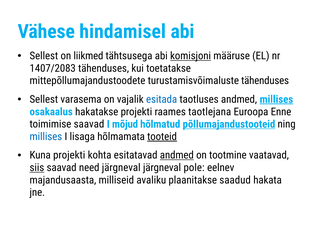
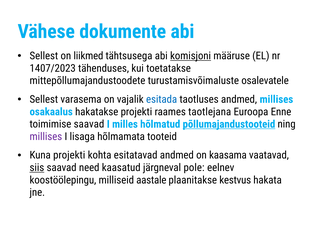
hindamisel: hindamisel -> dokumente (123, 32)
1407/2083: 1407/2083 -> 1407/2023 (53, 68)
turustamisvõimaluste tähenduses: tähenduses -> osalevatele (265, 81)
millises underline: present -> none (276, 100)
mõjud: mõjud -> milles (125, 124)
millises colour: blue -> purple (46, 137)
tooteid underline: present -> none (162, 137)
andmed underline: present -> none (177, 155)
tootmine: tootmine -> kaasama (228, 155)
need järgneval: järgneval -> kaasatud (121, 168)
majandusaasta: majandusaasta -> koostöölepingu (63, 180)
avaliku: avaliku -> aastale (151, 180)
saadud: saadud -> kestvus (235, 180)
